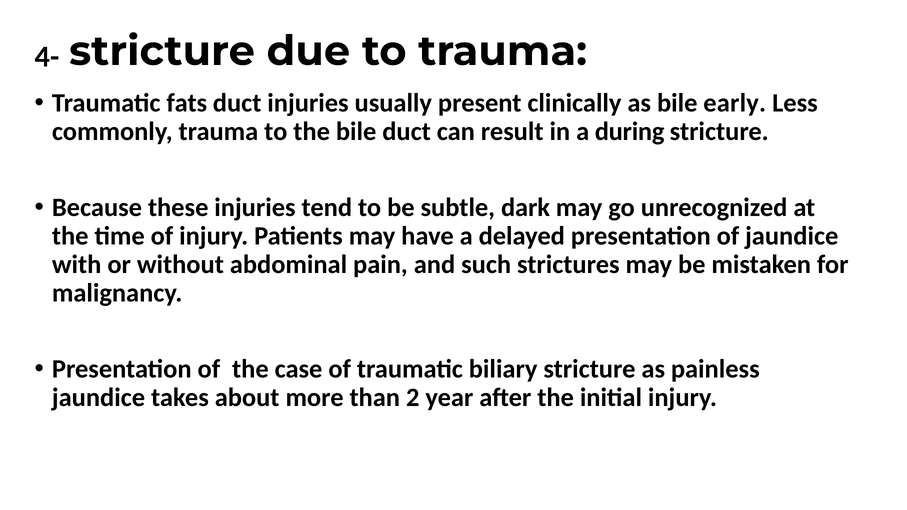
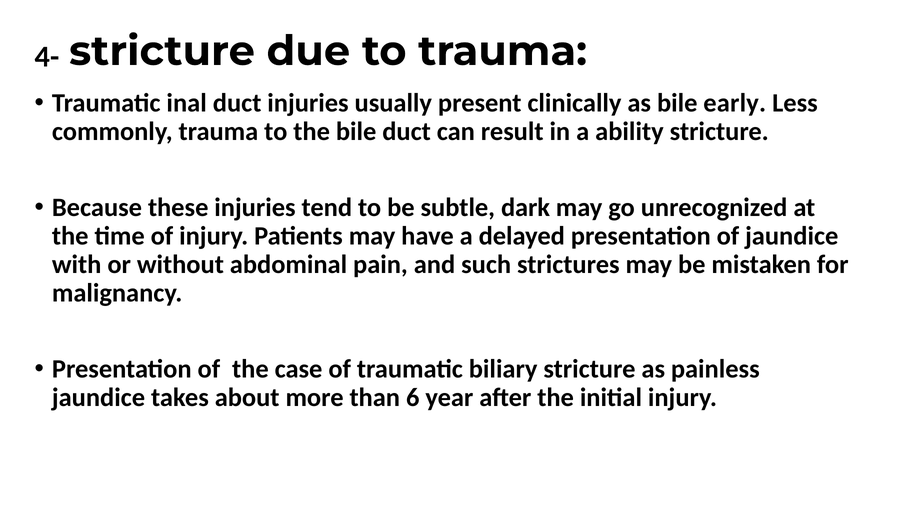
fats: fats -> inal (187, 103)
during: during -> ability (629, 132)
2: 2 -> 6 (413, 397)
